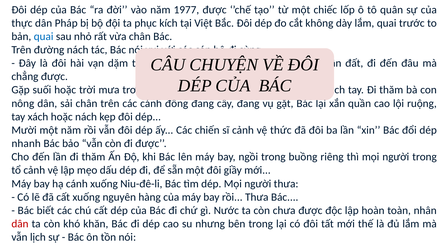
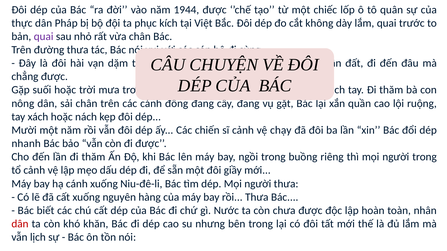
1977: 1977 -> 1944 (186, 10)
quai colour: blue -> purple (44, 36)
đường nách: nách -> thưa (78, 50)
thức: thức -> chạy (281, 130)
